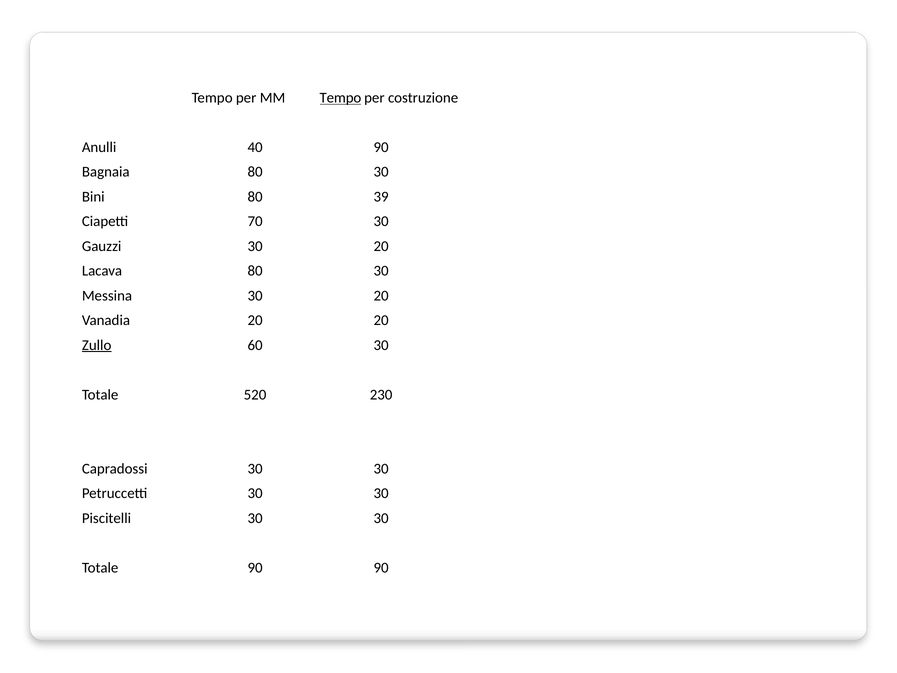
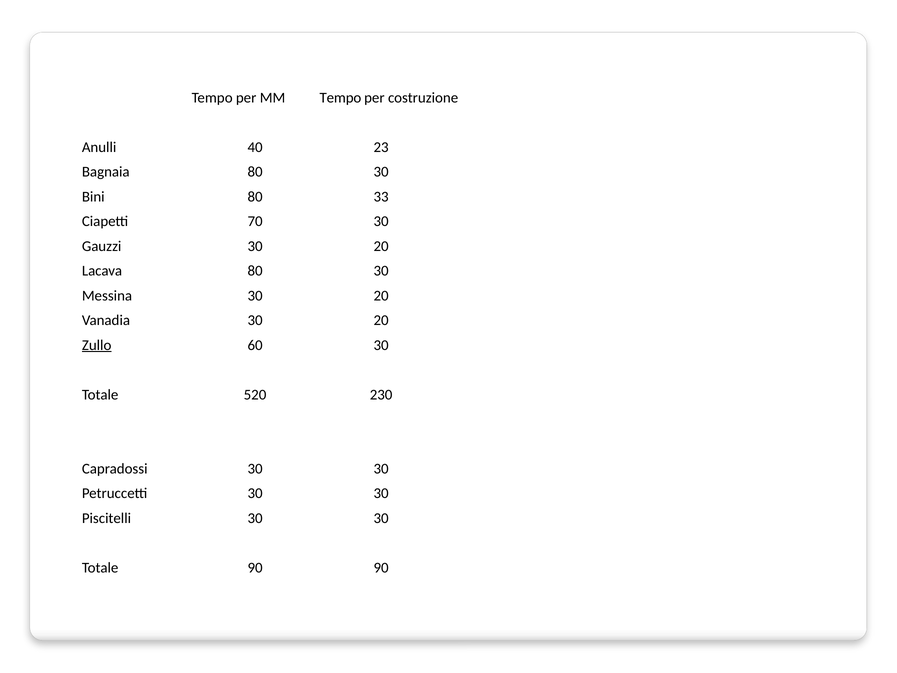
Tempo underline: present -> none (340, 98)
40 90: 90 -> 23 (381, 147)
39: 39 -> 33 (381, 197)
Vanadia 20: 20 -> 30 (255, 320)
